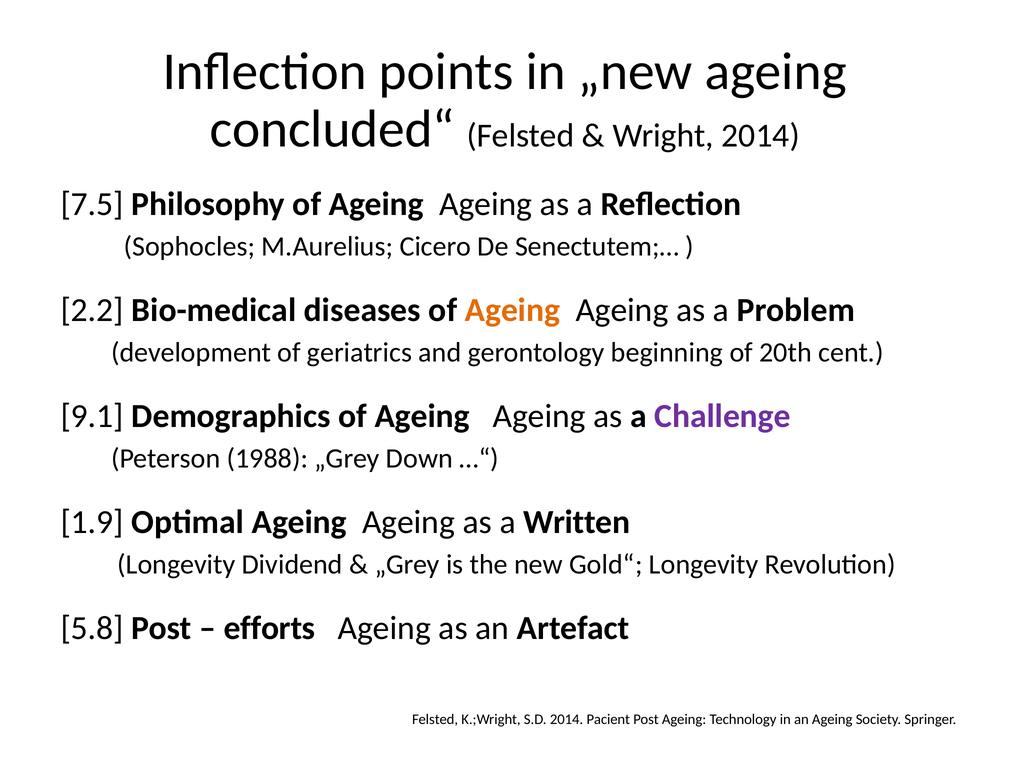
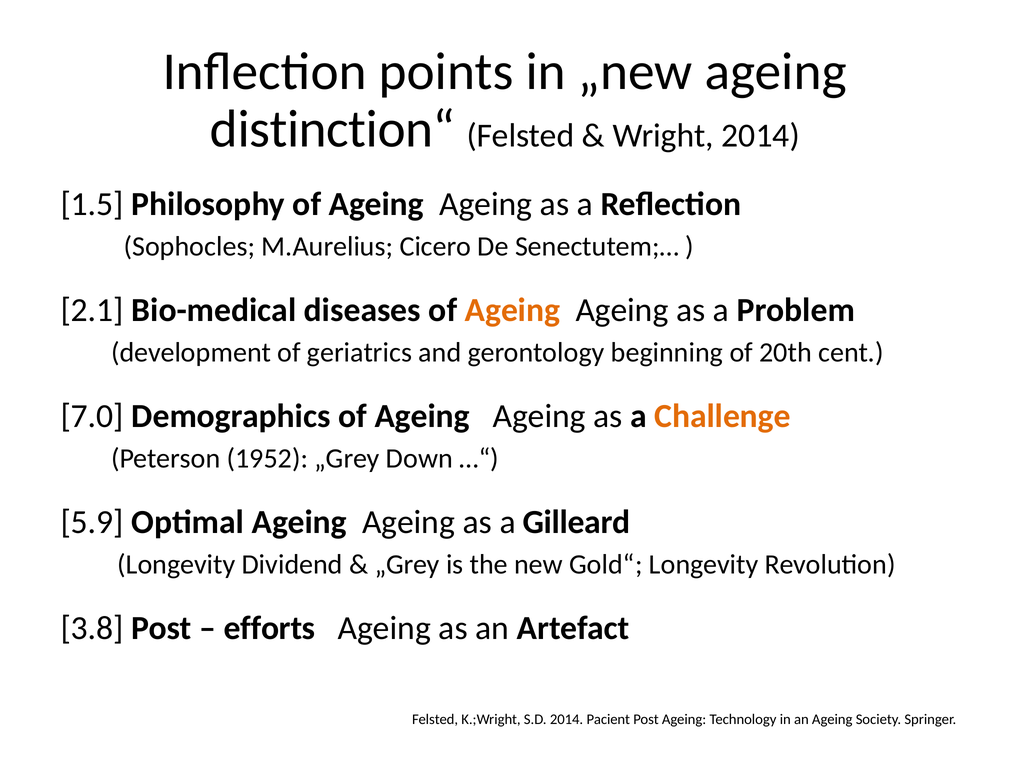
concluded“: concluded“ -> distinction“ (332, 129)
7.5: 7.5 -> 1.5 (92, 204)
2.2: 2.2 -> 2.1 (92, 310)
9.1: 9.1 -> 7.0 (92, 417)
Challenge colour: purple -> orange (723, 417)
1988: 1988 -> 1952 (267, 459)
1.9: 1.9 -> 5.9 (92, 523)
Written: Written -> Gilleard (577, 523)
5.8: 5.8 -> 3.8 (92, 629)
